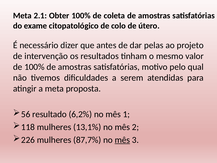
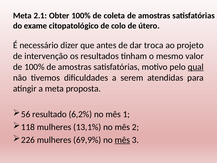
pelas: pelas -> troca (154, 45)
qual underline: none -> present (196, 67)
87,7%: 87,7% -> 69,9% (87, 140)
